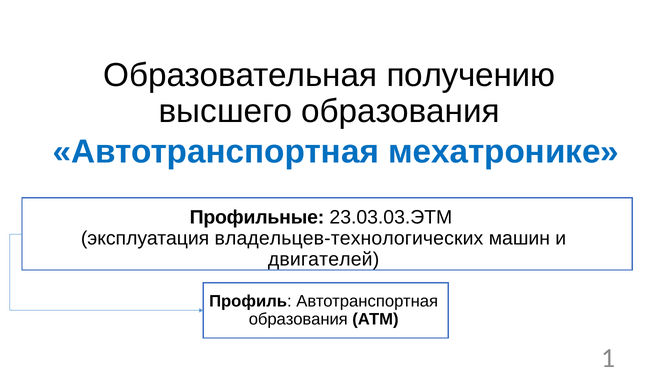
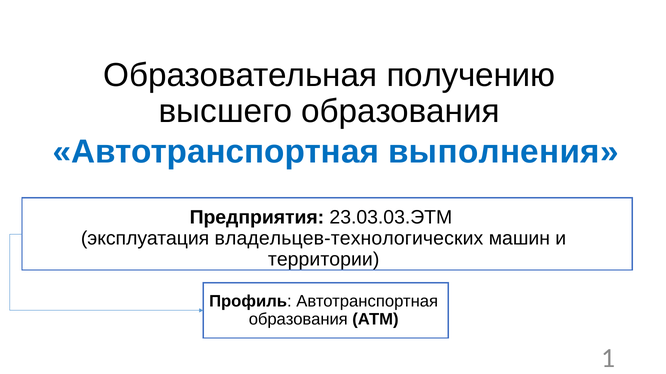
мехатронике: мехатронике -> выполнения (503, 152)
Профильные: Профильные -> Предприятия (257, 218)
двигателей: двигателей -> территории (324, 260)
